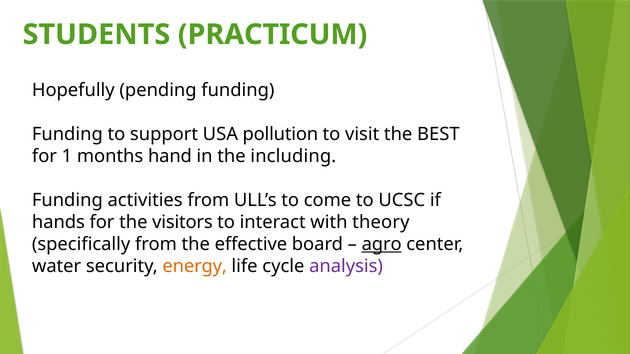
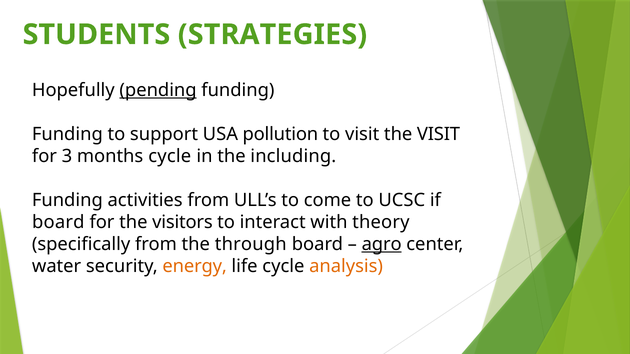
PRACTICUM: PRACTICUM -> STRATEGIES (272, 35)
pending underline: none -> present (158, 90)
the BEST: BEST -> VISIT (438, 134)
1: 1 -> 3 (67, 156)
months hand: hand -> cycle (170, 156)
hands: hands -> board (58, 222)
effective: effective -> through (251, 244)
analysis colour: purple -> orange (346, 267)
